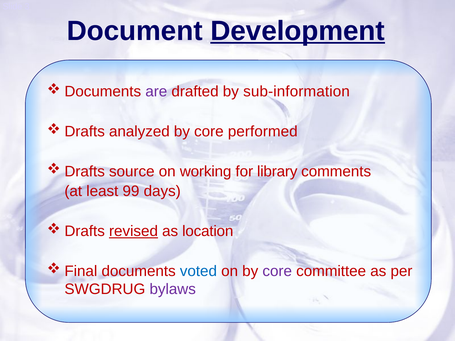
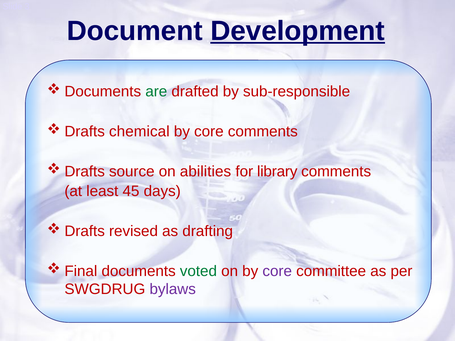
are colour: purple -> green (156, 92)
sub-information: sub-information -> sub-responsible (297, 92)
analyzed: analyzed -> chemical (139, 132)
core performed: performed -> comments (263, 132)
working: working -> abilities (206, 172)
99: 99 -> 45 (131, 191)
revised underline: present -> none (133, 231)
location: location -> drafting (208, 231)
voted colour: blue -> green (198, 271)
